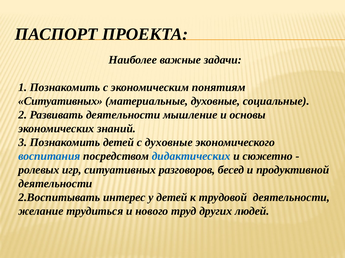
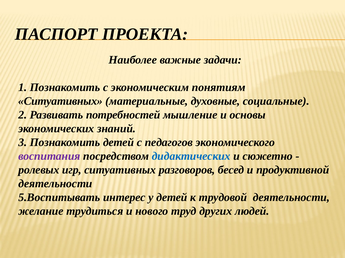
Развивать деятельности: деятельности -> потребностей (123, 115)
с духовные: духовные -> педагогов (169, 143)
воспитания colour: blue -> purple (49, 157)
2.Воспитывать: 2.Воспитывать -> 5.Воспитывать (59, 198)
